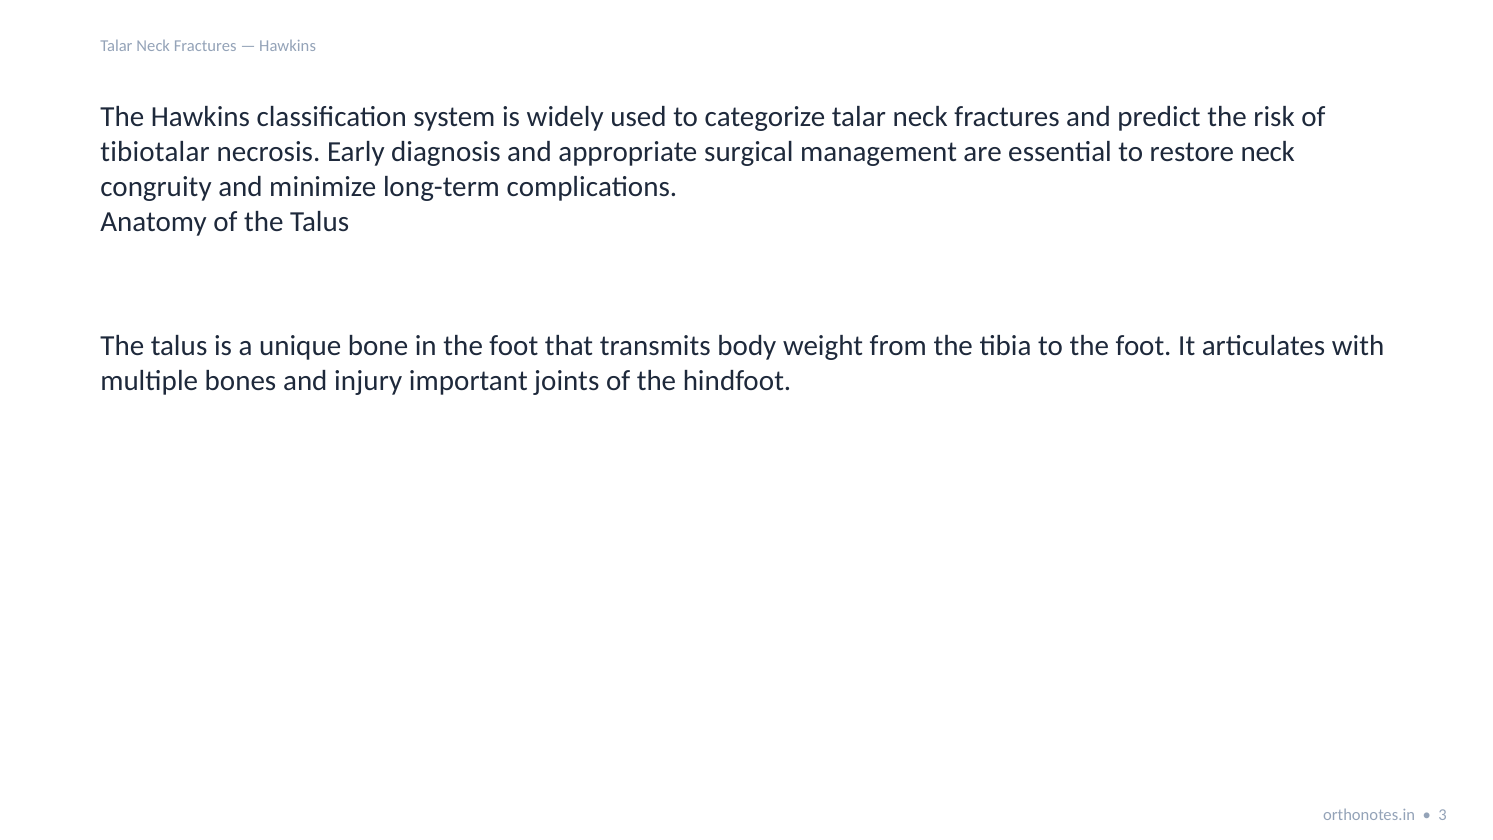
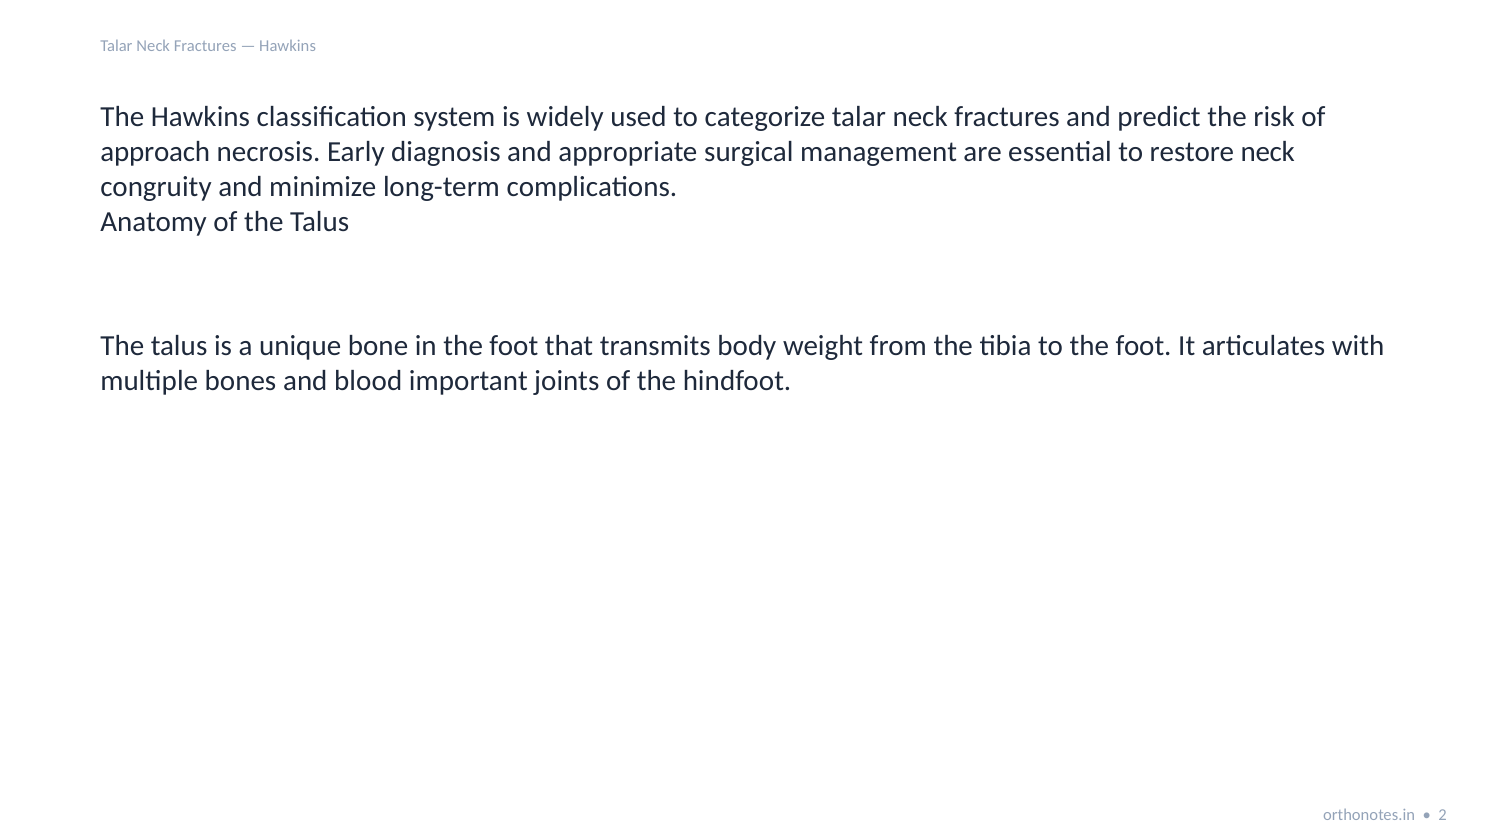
tibiotalar: tibiotalar -> approach (155, 152)
injury: injury -> blood (368, 381)
3: 3 -> 2 (1443, 815)
